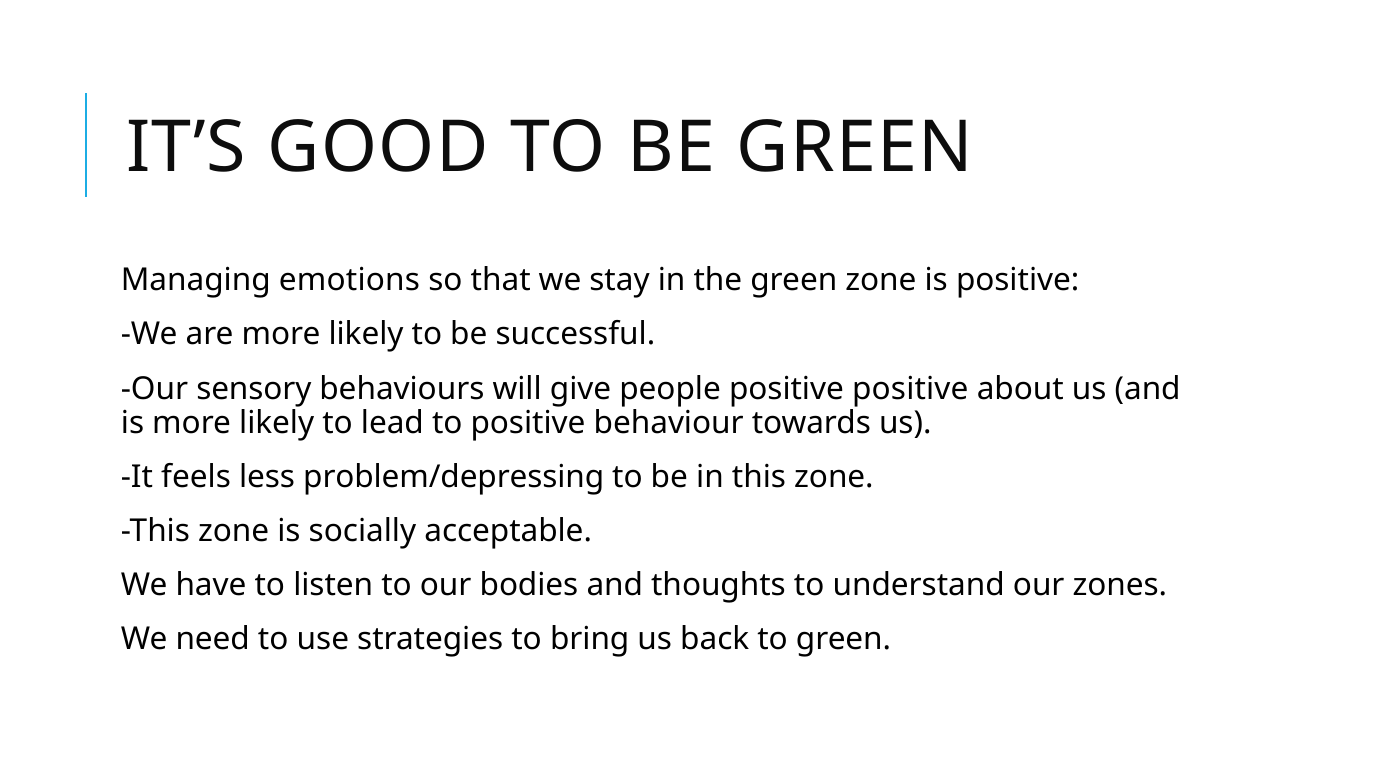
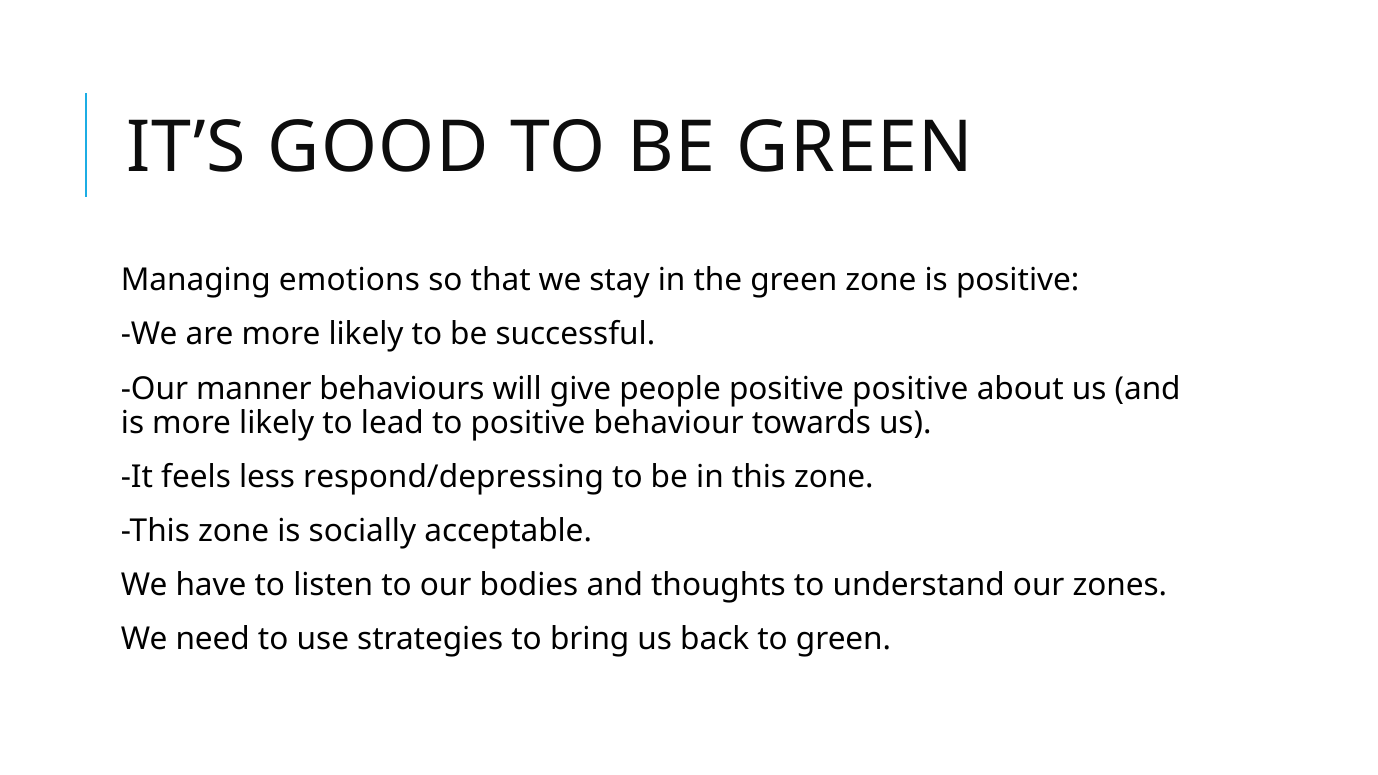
sensory: sensory -> manner (254, 389)
problem/depressing: problem/depressing -> respond/depressing (454, 477)
